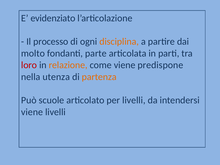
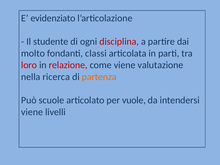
processo: processo -> studente (51, 42)
disciplina colour: orange -> red (119, 42)
parte: parte -> classi (96, 53)
relazione colour: orange -> red (68, 65)
predispone: predispone -> valutazione (160, 65)
utenza: utenza -> ricerca (56, 77)
per livelli: livelli -> vuole (134, 100)
